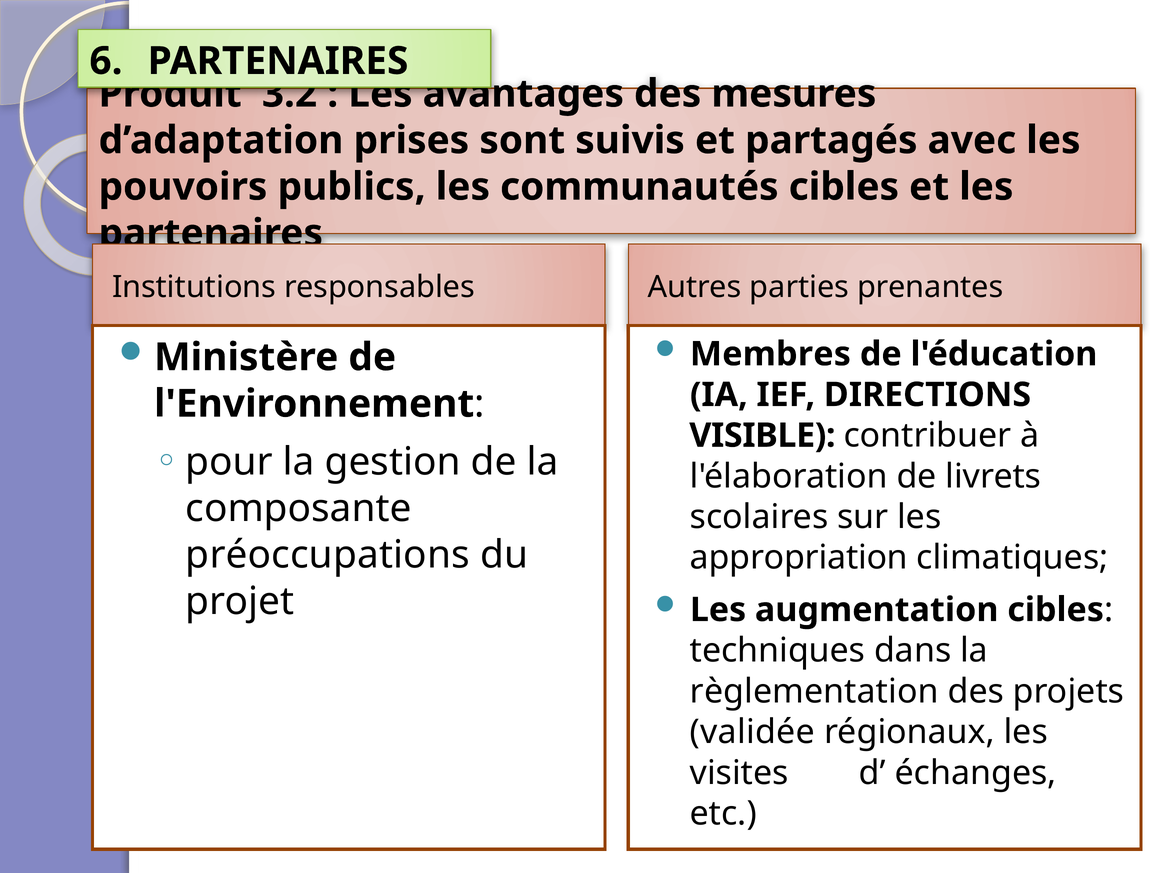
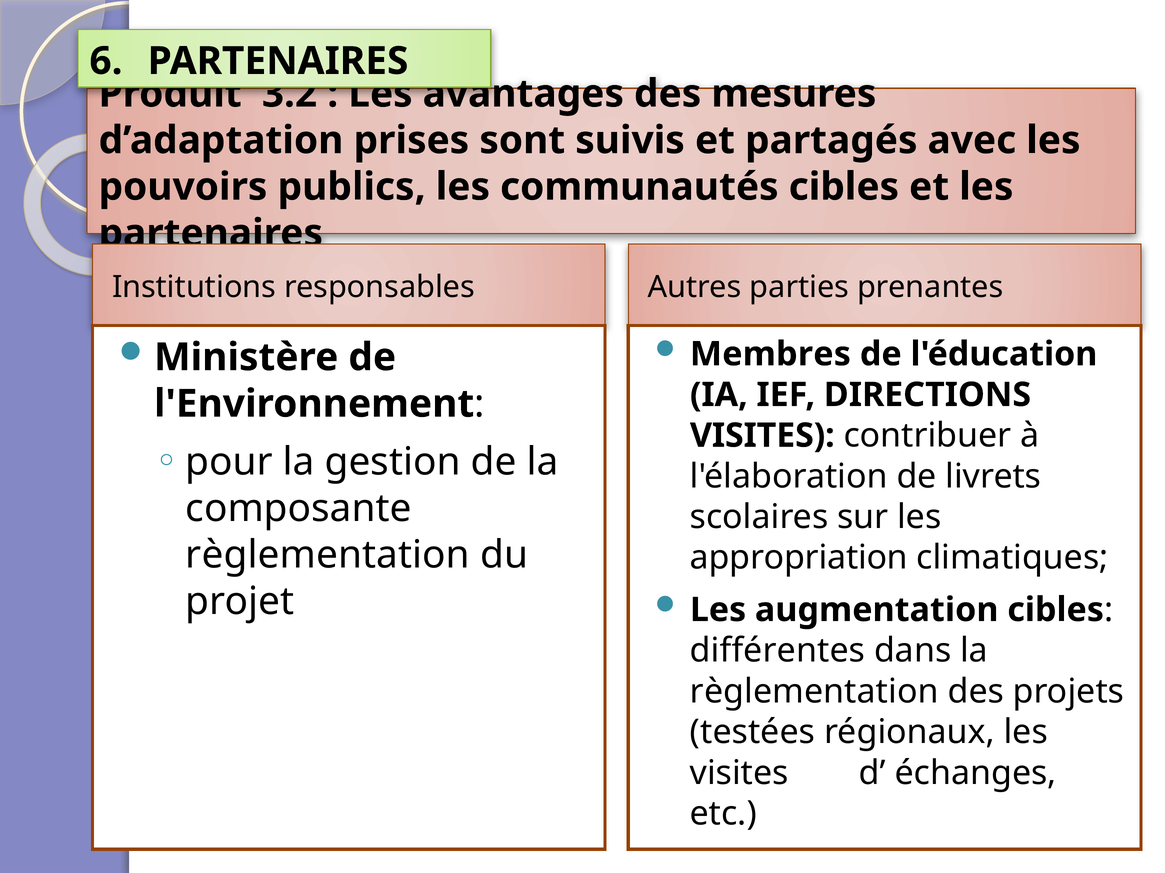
VISIBLE: VISIBLE -> VISITES (762, 436)
préoccupations: préoccupations -> règlementation (328, 555)
techniques: techniques -> différentes (777, 651)
validée: validée -> testées (753, 733)
